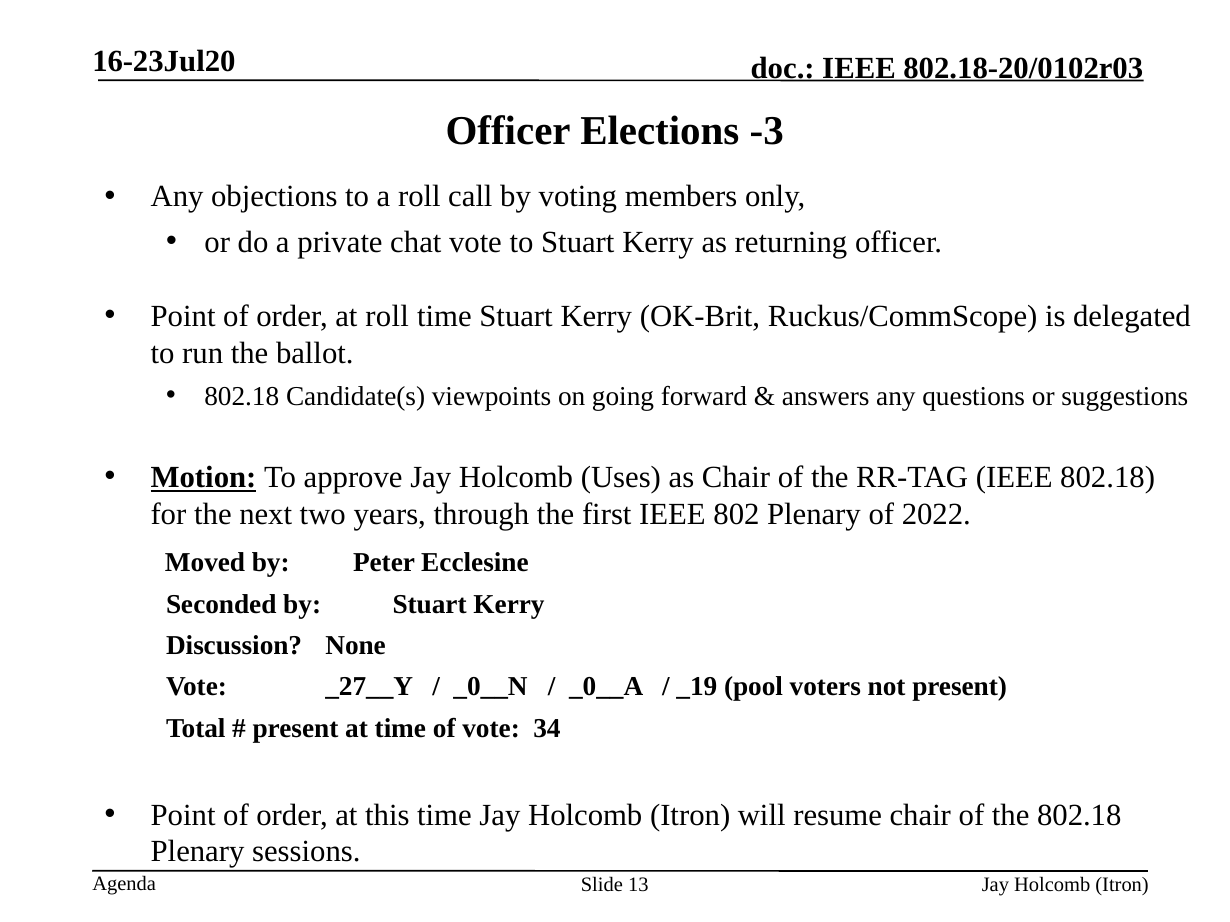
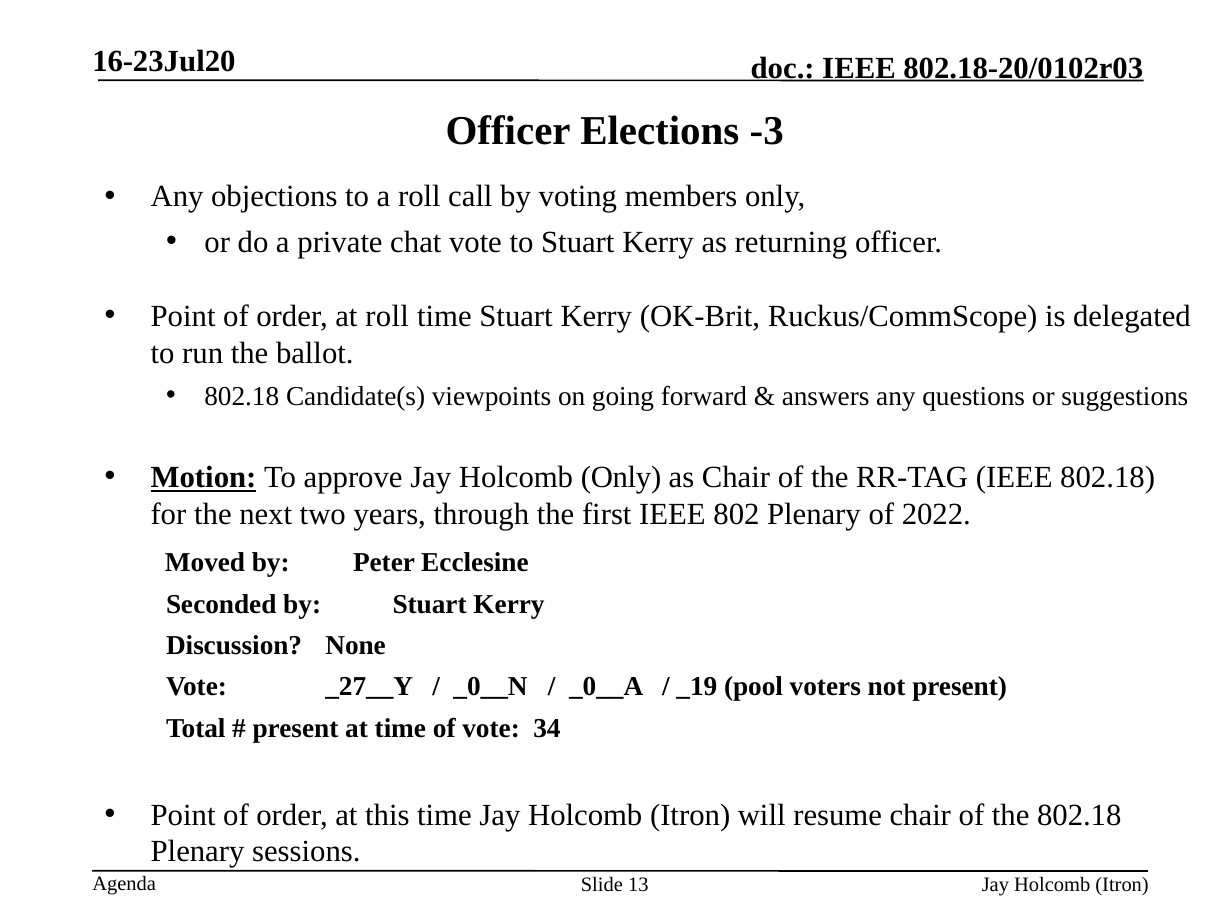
Holcomb Uses: Uses -> Only (621, 478)
